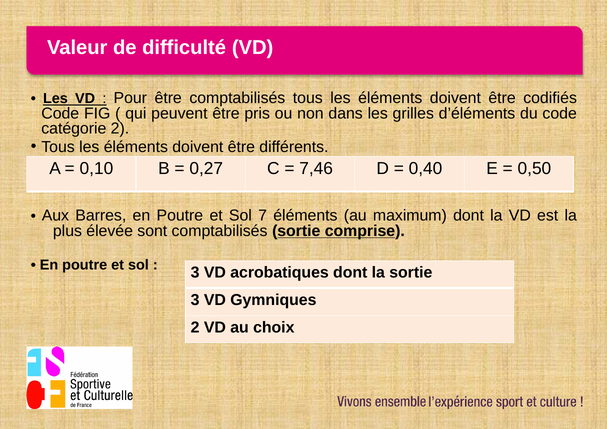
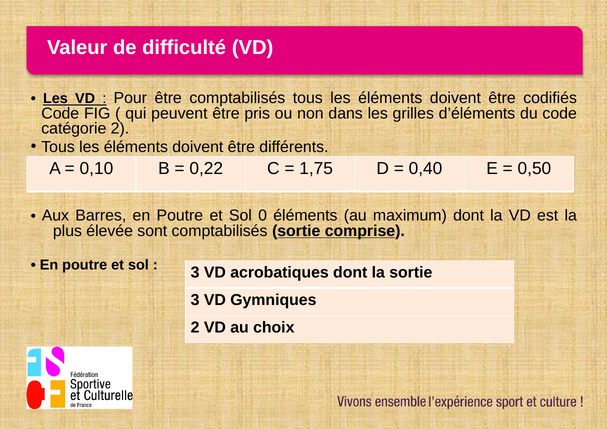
0,27: 0,27 -> 0,22 (206, 169)
7,46: 7,46 -> 1,75 (316, 169)
7: 7 -> 0 (263, 216)
